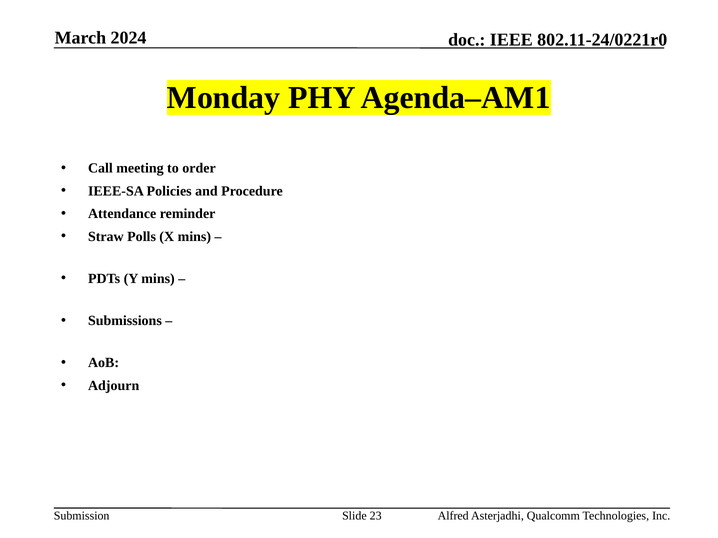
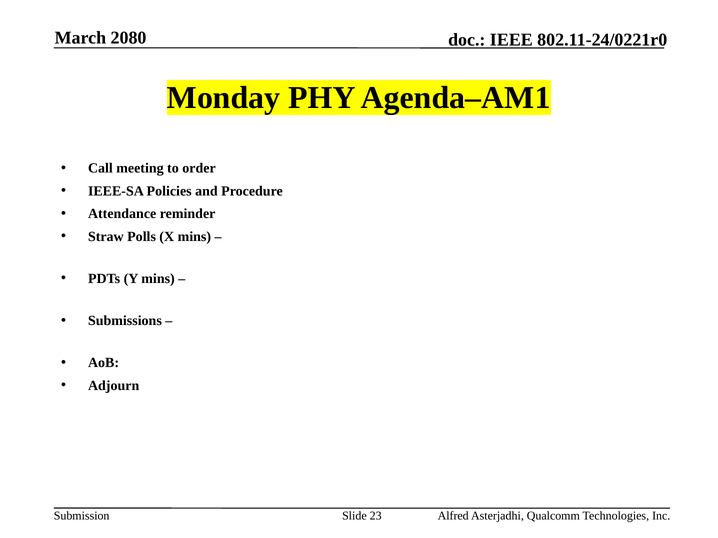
2024: 2024 -> 2080 (129, 38)
